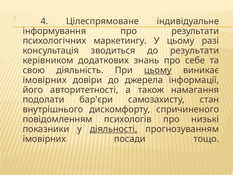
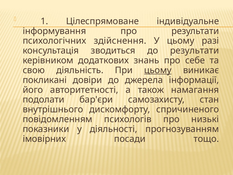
4: 4 -> 1 (44, 21)
маркетингу: маркетингу -> здійснення (120, 41)
імовірних: імовірних -> покликані (45, 80)
діяльності underline: present -> none (114, 129)
